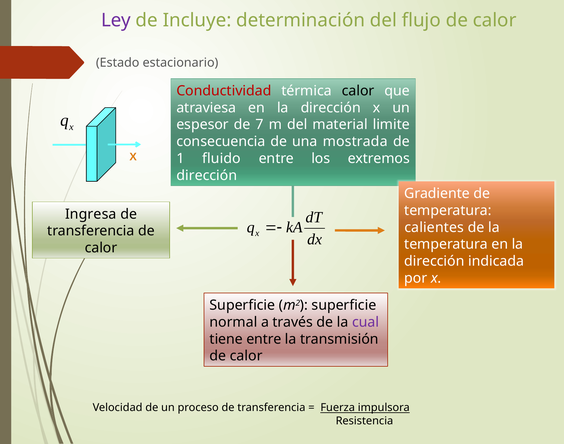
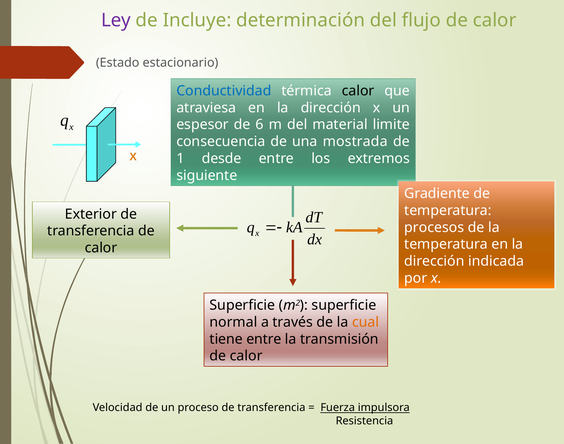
Conductividad colour: red -> blue (224, 91)
7: 7 -> 6 (260, 125)
fluido: fluido -> desde (222, 159)
dirección: dirección -> siguiente (207, 175)
Ingresa: Ingresa -> Exterior (91, 214)
calientes: calientes -> procesos (434, 227)
cual colour: purple -> orange (366, 322)
